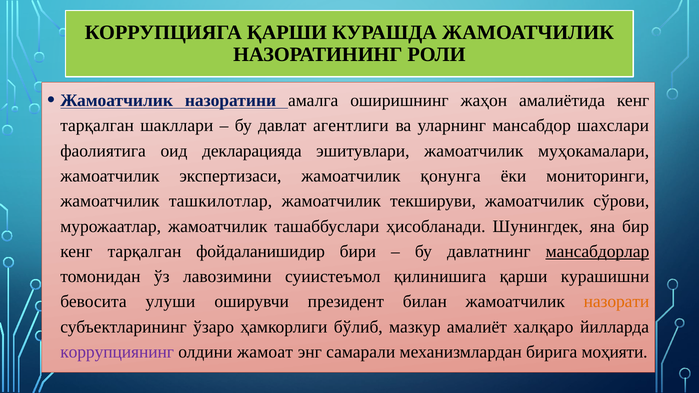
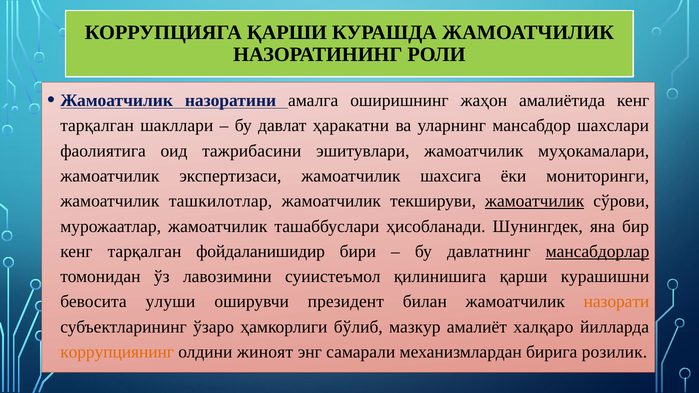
агентлиги: агентлиги -> ҳаракатни (351, 126)
декларацияда: декларацияда -> тажрибасини (252, 151)
қонунга: қонунга -> шахсига (451, 176)
жамоатчилик underline: none -> present (535, 201)
коррупциянинг colour: purple -> orange (117, 352)
жамоат: жамоат -> жиноят (265, 352)
моҳияти: моҳияти -> розилик (614, 352)
